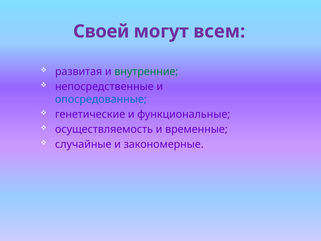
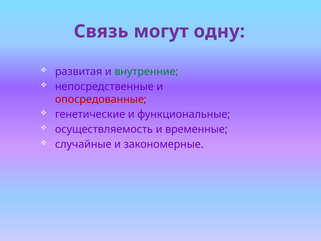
Своей: Своей -> Связь (101, 31)
всем: всем -> одну (219, 31)
опосредованные colour: blue -> red (101, 99)
